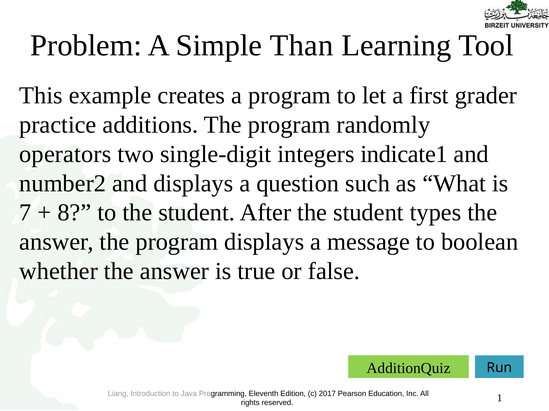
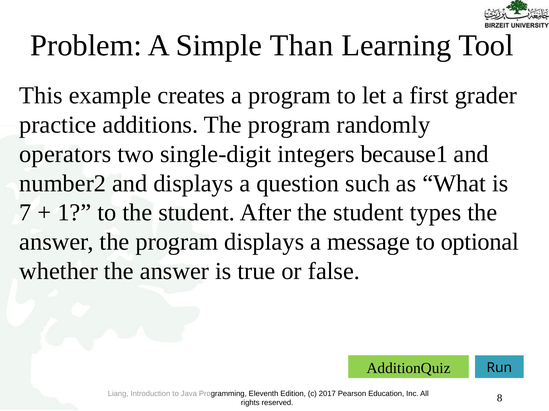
indicate1: indicate1 -> because1 (404, 154)
8: 8 -> 1 (74, 213)
boolean: boolean -> optional (480, 242)
1: 1 -> 8 (500, 399)
